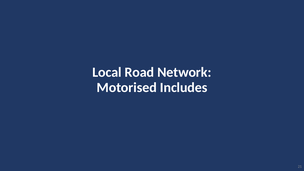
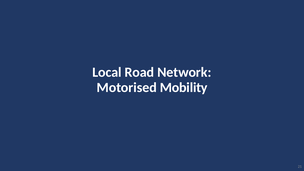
Includes: Includes -> Mobility (184, 88)
